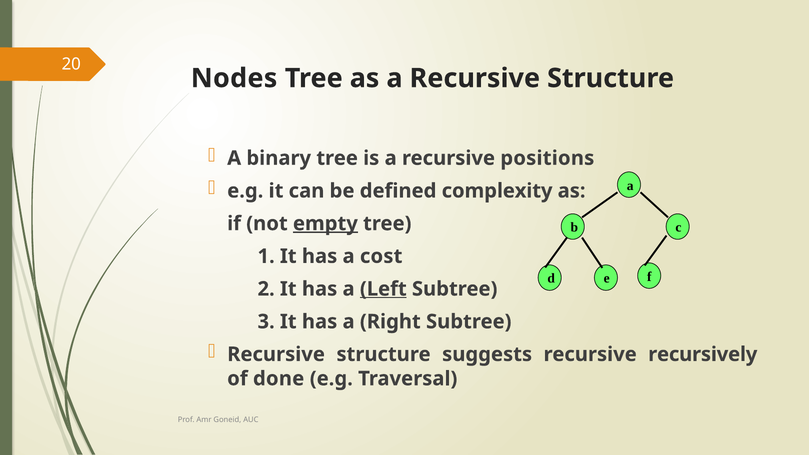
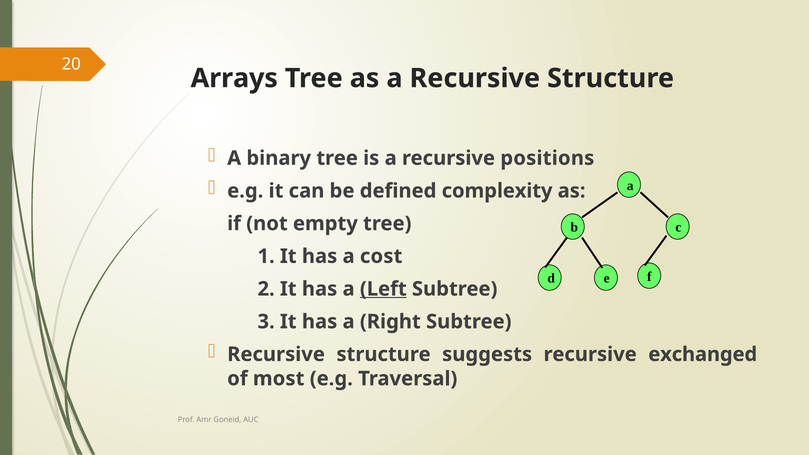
Nodes: Nodes -> Arrays (234, 78)
empty underline: present -> none (325, 224)
recursively: recursively -> exchanged (703, 354)
done: done -> most (279, 379)
